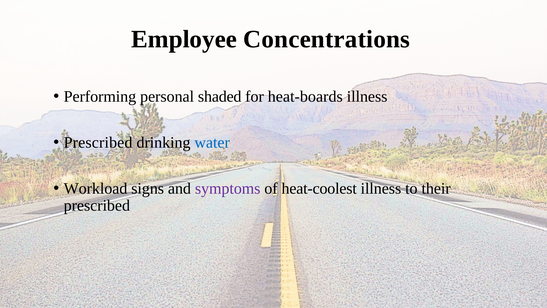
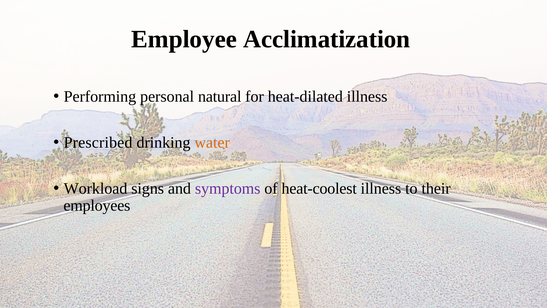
Concentrations: Concentrations -> Acclimatization (327, 39)
shaded: shaded -> natural (220, 97)
heat-boards: heat-boards -> heat-dilated (305, 97)
water colour: blue -> orange (212, 142)
prescribed: prescribed -> employees (97, 205)
